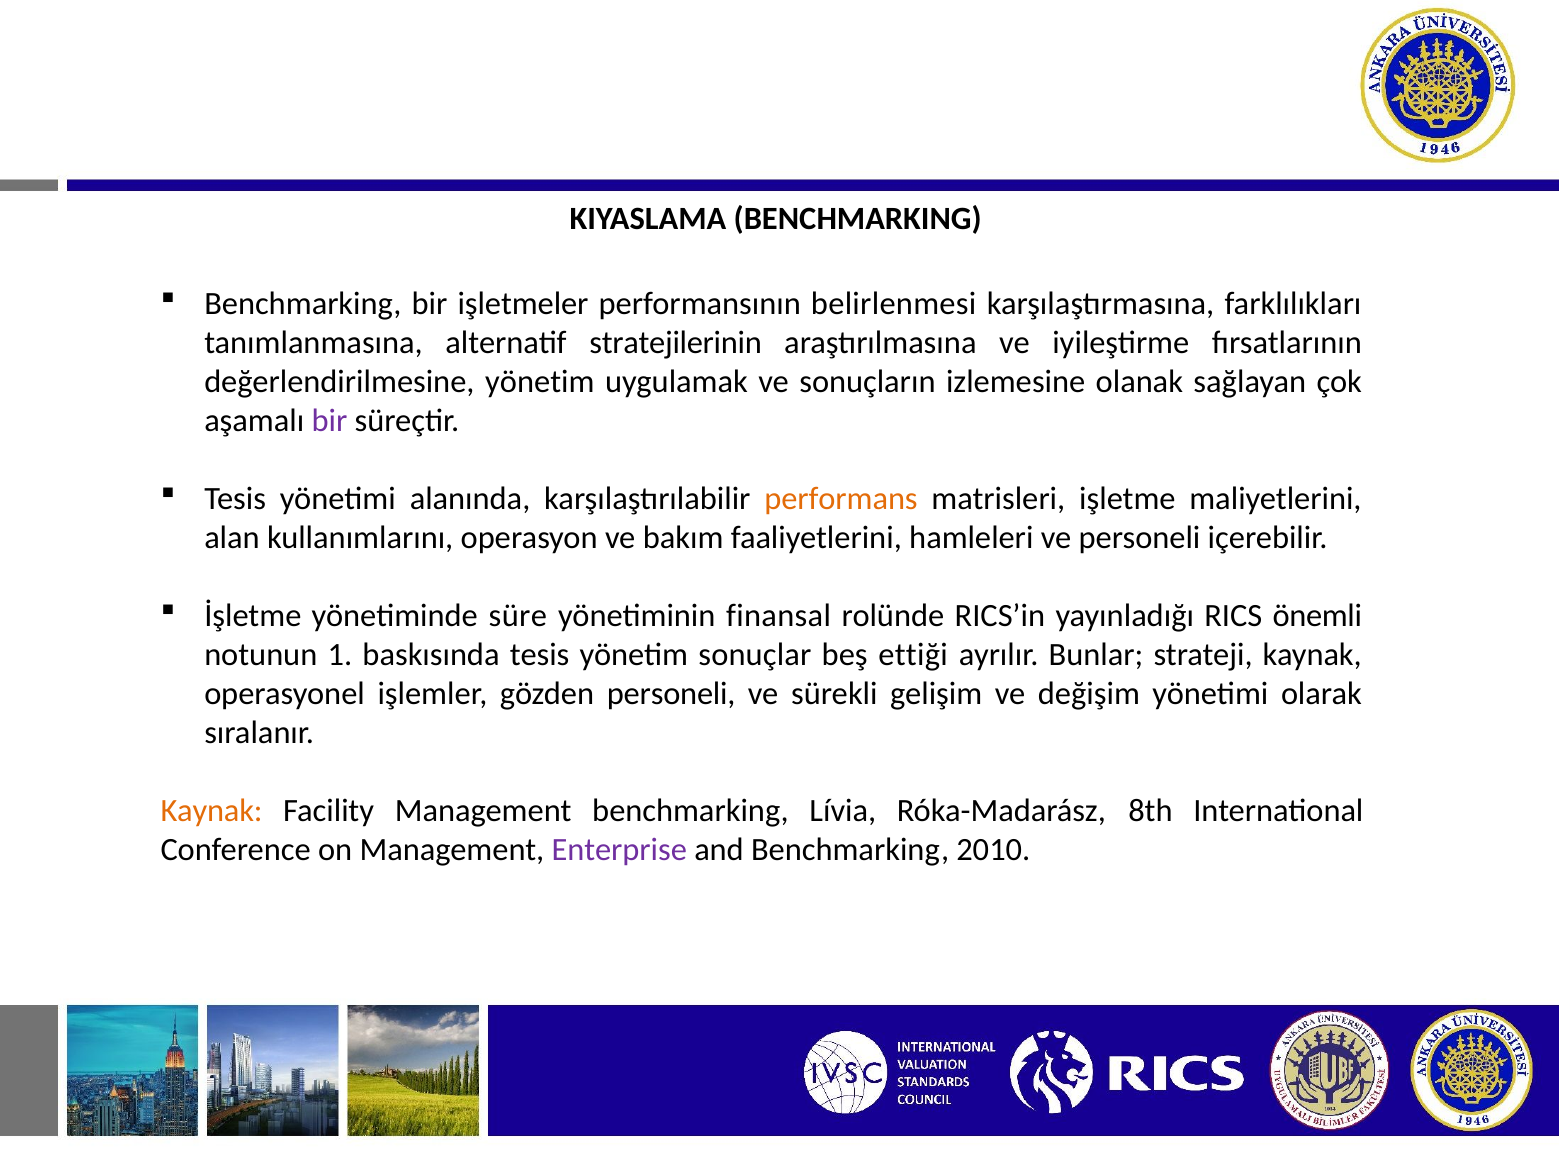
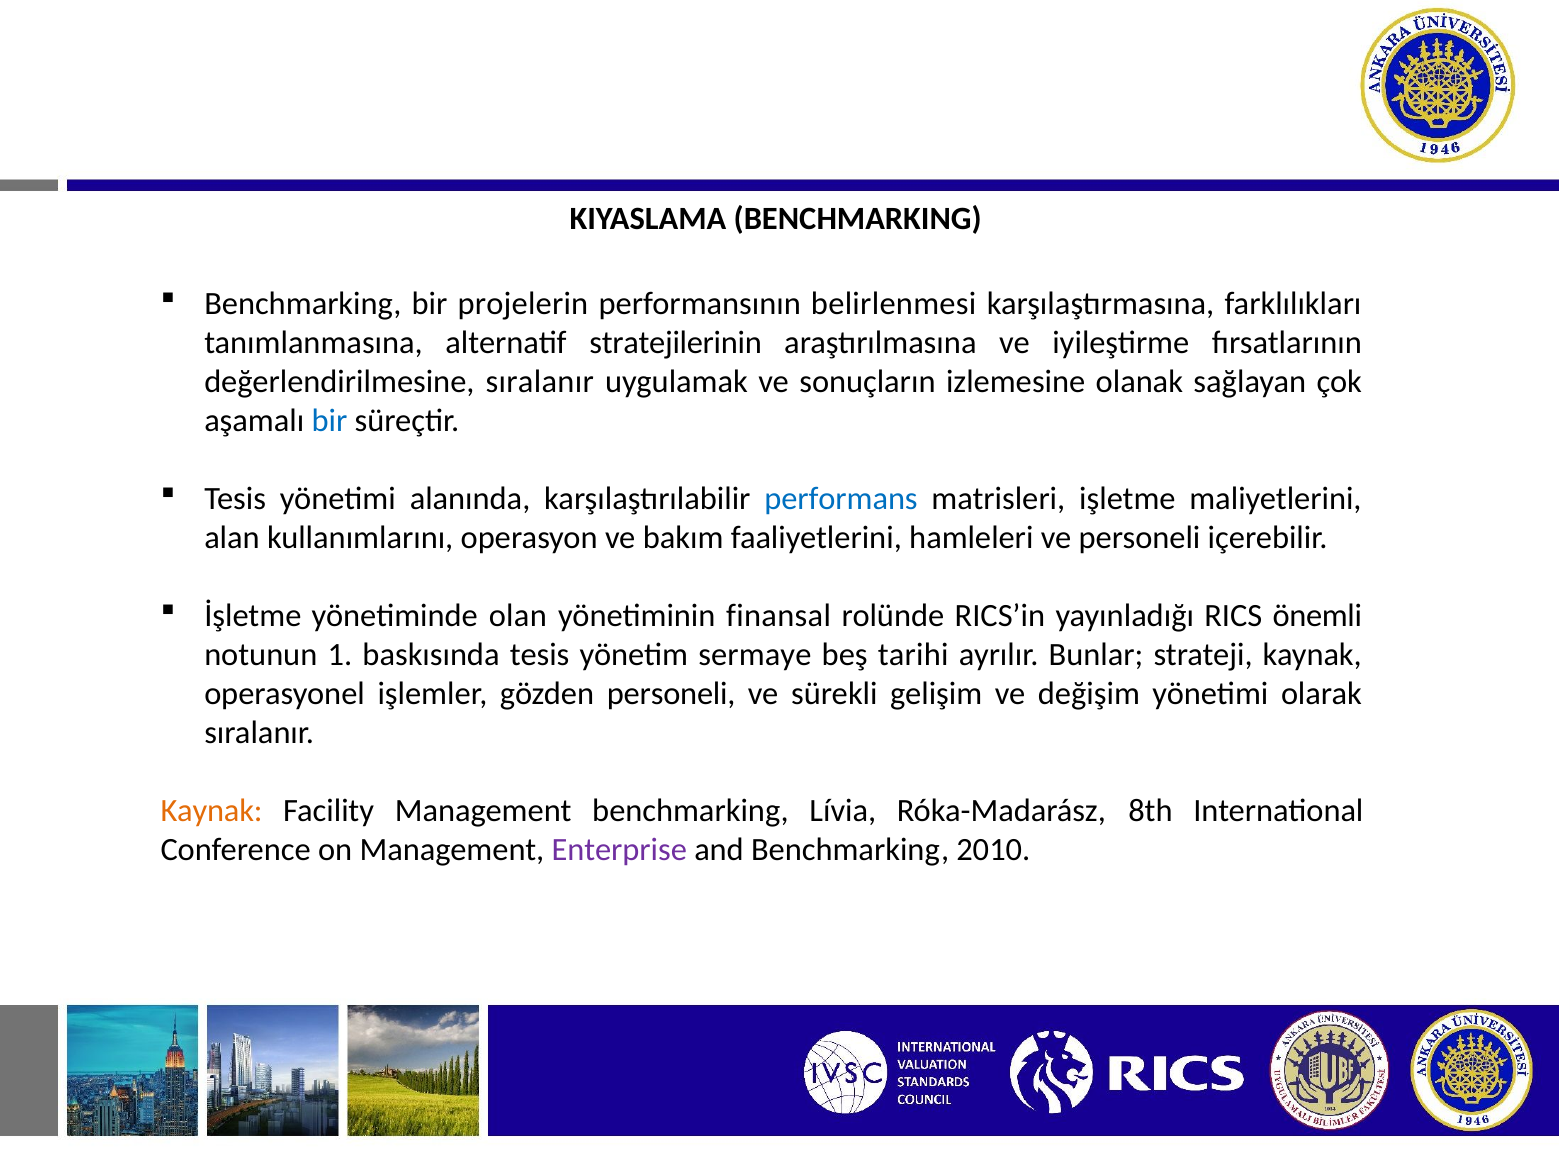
işletmeler: işletmeler -> projelerin (523, 304)
değerlendirilmesine yönetim: yönetim -> sıralanır (540, 382)
bir colour: purple -> blue (330, 421)
performans colour: orange -> blue (841, 499)
süre: süre -> olan (518, 616)
sonuçlar: sonuçlar -> sermaye (755, 655)
ettiği: ettiği -> tarihi (913, 655)
